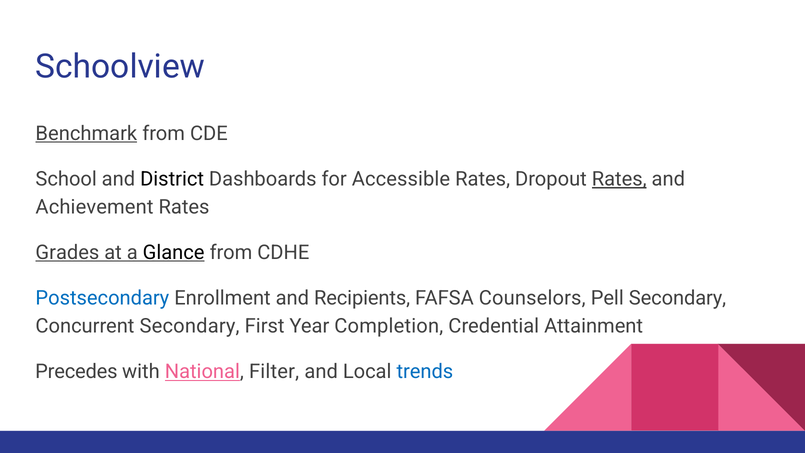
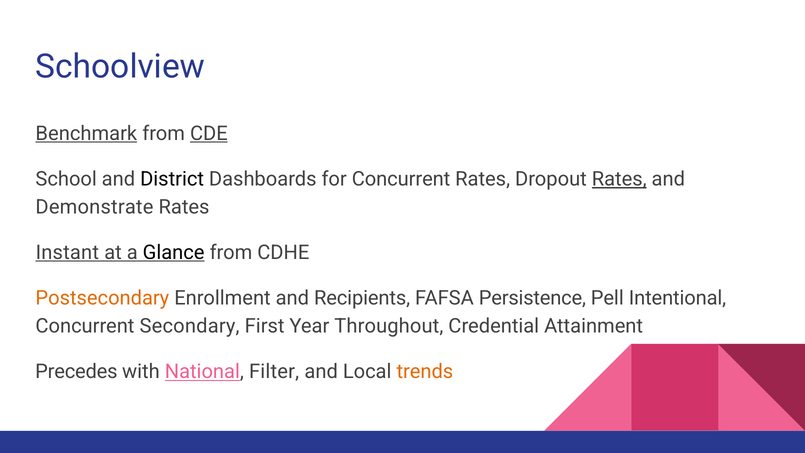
CDE underline: none -> present (209, 133)
for Accessible: Accessible -> Concurrent (401, 179)
Achievement: Achievement -> Demonstrate (94, 207)
Grades: Grades -> Instant (67, 252)
Postsecondary colour: blue -> orange (102, 298)
Counselors: Counselors -> Persistence (532, 298)
Pell Secondary: Secondary -> Intentional (678, 298)
Completion: Completion -> Throughout (389, 326)
trends colour: blue -> orange (425, 371)
